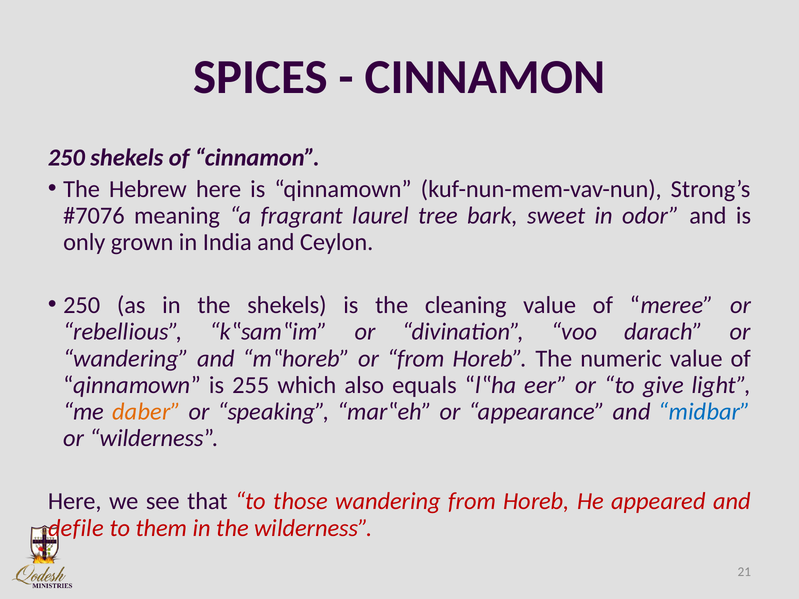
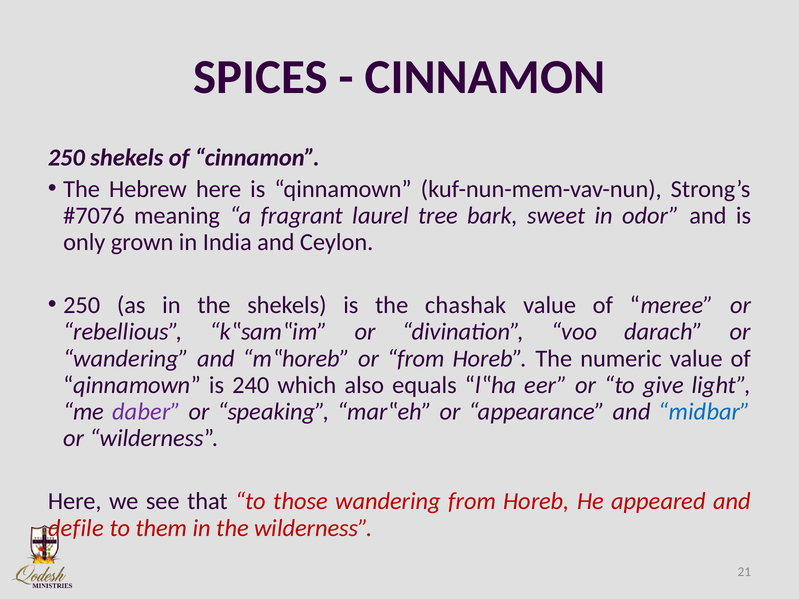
cleaning: cleaning -> chashak (466, 305)
255: 255 -> 240 (251, 385)
daber colour: orange -> purple (146, 412)
